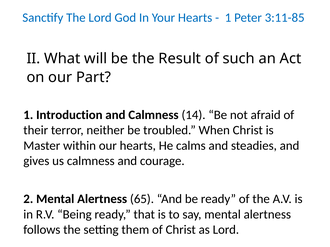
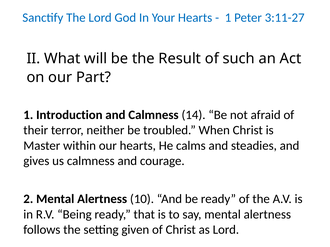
3:11-85: 3:11-85 -> 3:11-27 (285, 18)
65: 65 -> 10 (142, 199)
them: them -> given (135, 230)
